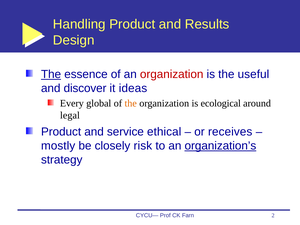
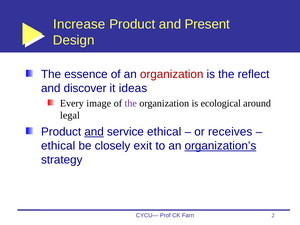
Handling: Handling -> Increase (79, 24)
Results: Results -> Present (207, 24)
The underline: present -> none (51, 74)
useful: useful -> reflect (254, 74)
global: global -> image (99, 103)
the colour: orange -> purple (131, 103)
and underline: none -> present (94, 132)
mostly: mostly -> ethical (58, 146)
risk: risk -> exit (143, 146)
